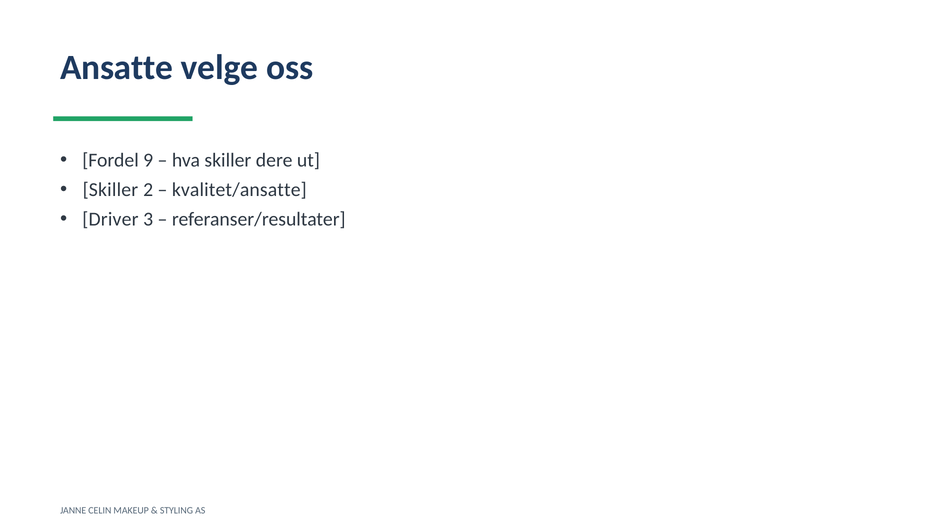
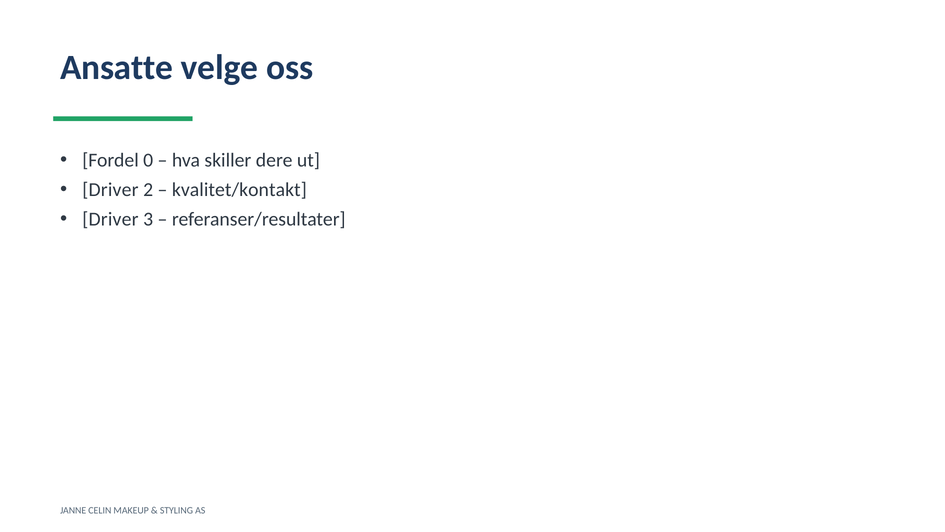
9: 9 -> 0 (148, 160)
Skiller: Skiller -> Driver (110, 190)
kvalitet/ansatte: kvalitet/ansatte -> kvalitet/kontakt (239, 190)
